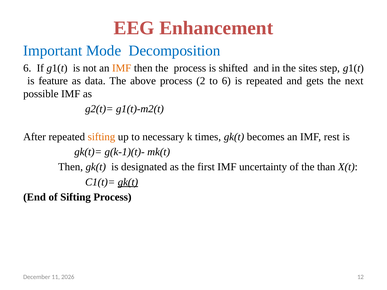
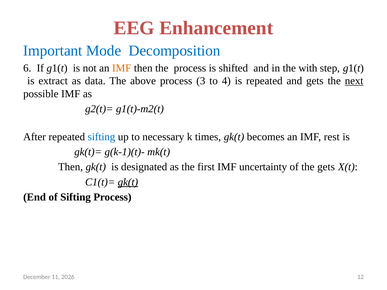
sites: sites -> with (308, 68)
feature: feature -> extract (53, 81)
2: 2 -> 3 (201, 81)
to 6: 6 -> 4 (226, 81)
next underline: none -> present (354, 81)
sifting colour: orange -> blue (101, 137)
the than: than -> gets (326, 167)
